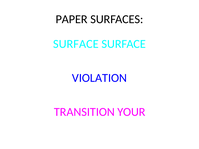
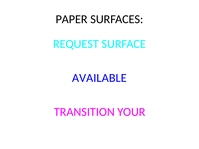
SURFACE: SURFACE -> REQUEST (76, 44)
VIOLATION: VIOLATION -> AVAILABLE (99, 78)
